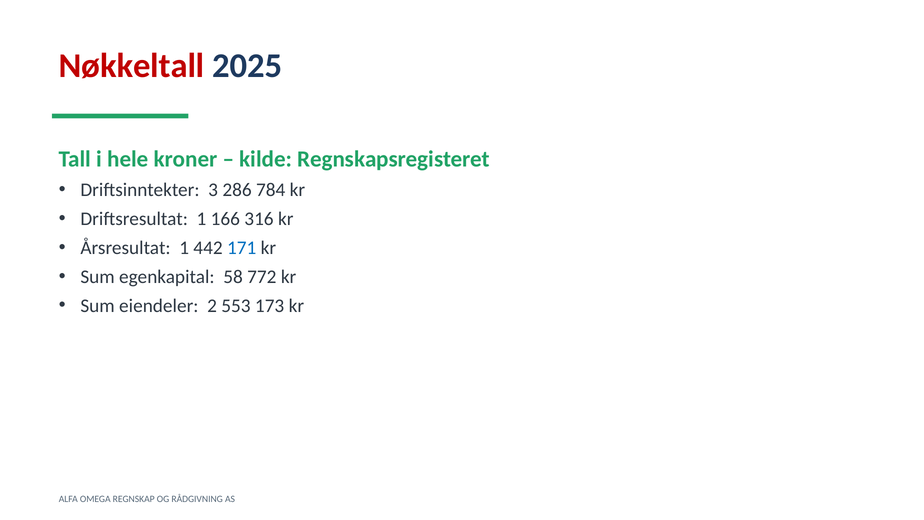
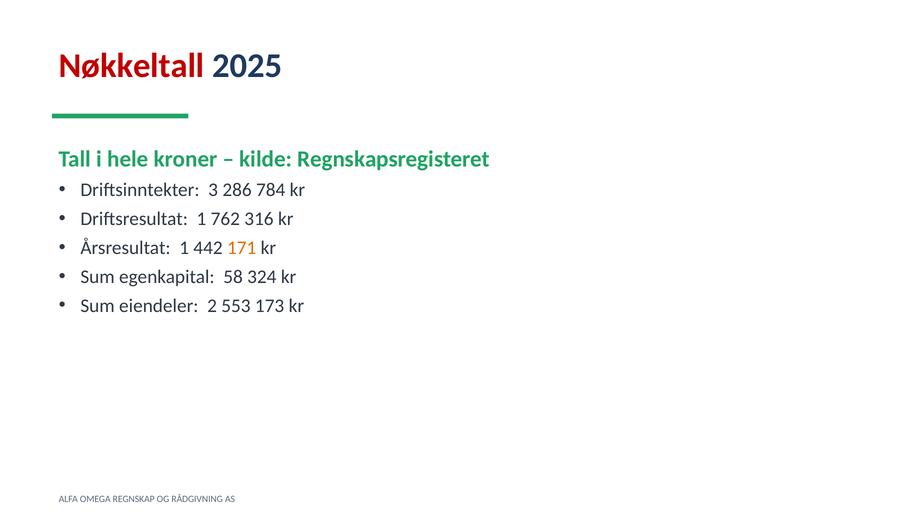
166: 166 -> 762 (225, 219)
171 colour: blue -> orange (242, 248)
772: 772 -> 324 (262, 277)
